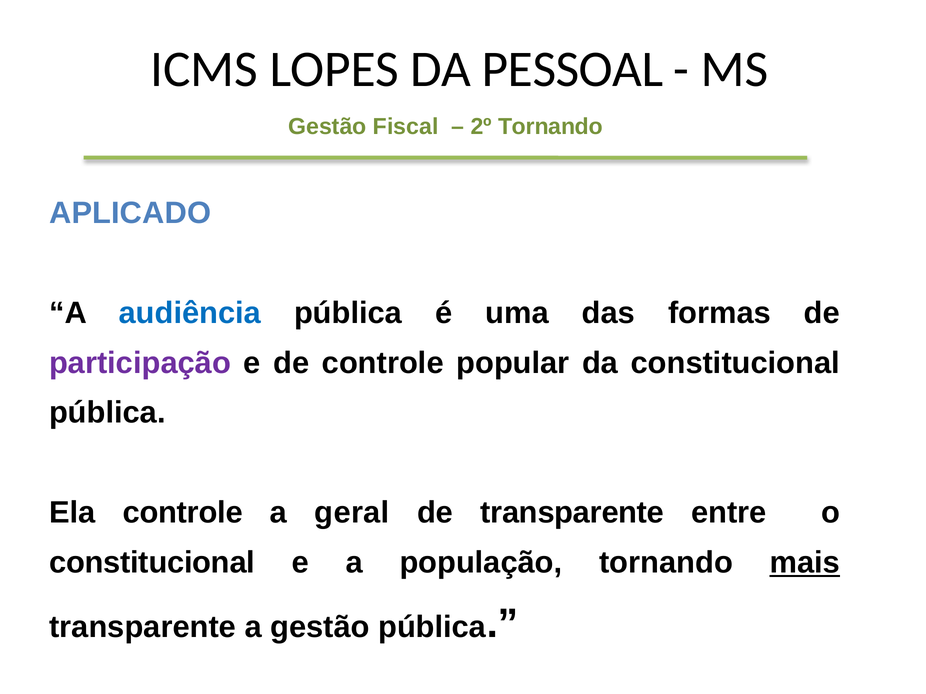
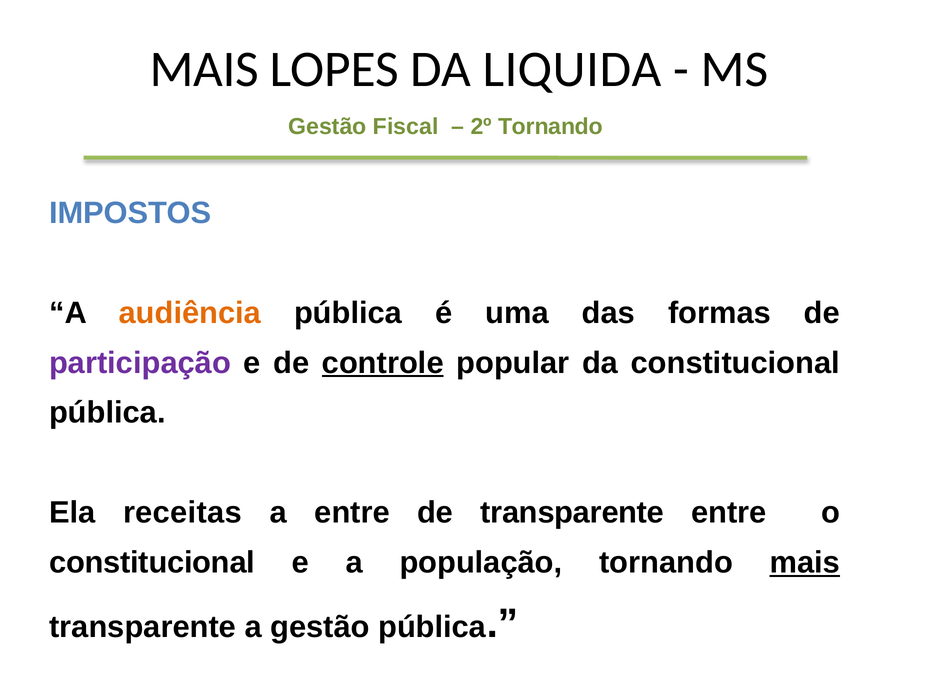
ICMS: ICMS -> MAIS (204, 69)
PESSOAL: PESSOAL -> LIQUIDA (572, 69)
APLICADO: APLICADO -> IMPOSTOS (130, 213)
audiência colour: blue -> orange (190, 313)
controle underline: none -> present (383, 363)
Ela controle: controle -> receitas (182, 513)
a geral: geral -> entre (352, 513)
